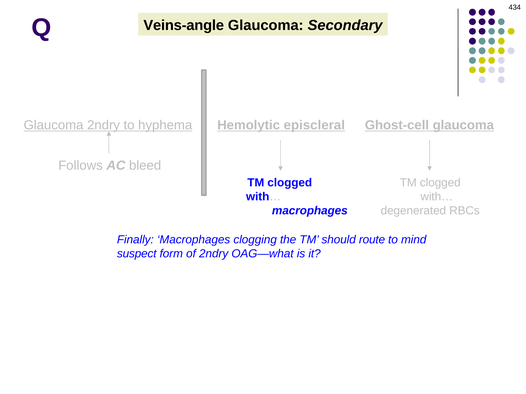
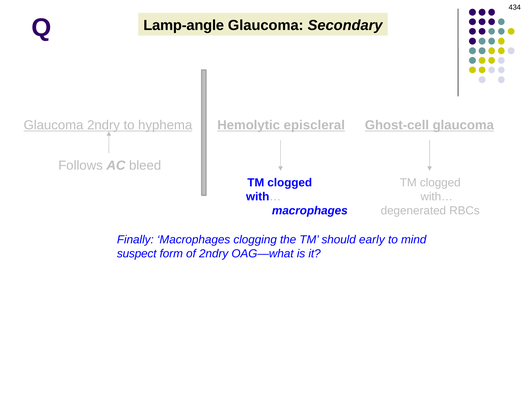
Veins-angle: Veins-angle -> Lamp-angle (184, 25)
route: route -> early (372, 240)
